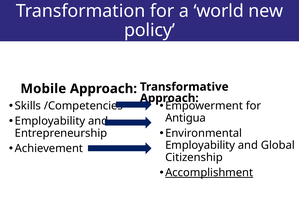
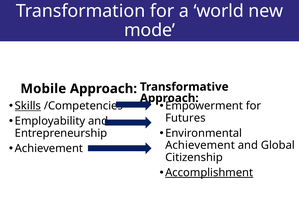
policy: policy -> mode (150, 30)
Skills underline: none -> present (28, 106)
Antigua: Antigua -> Futures (185, 118)
Employability: Employability -> Achievement (200, 145)
